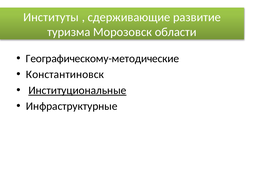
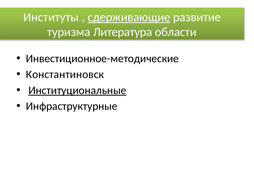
сдерживающие underline: none -> present (129, 17)
Морозовск: Морозовск -> Литература (123, 32)
Географическому-методические: Географическому-методические -> Инвестиционное-методические (102, 58)
